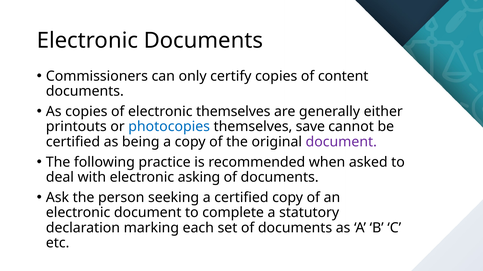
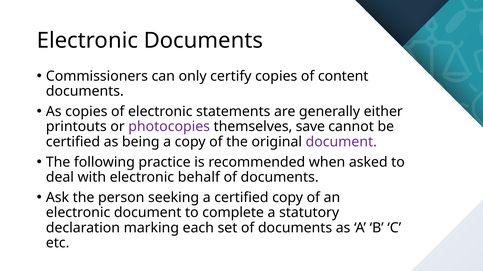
electronic themselves: themselves -> statements (233, 112)
photocopies colour: blue -> purple (169, 127)
asking: asking -> behalf (199, 178)
